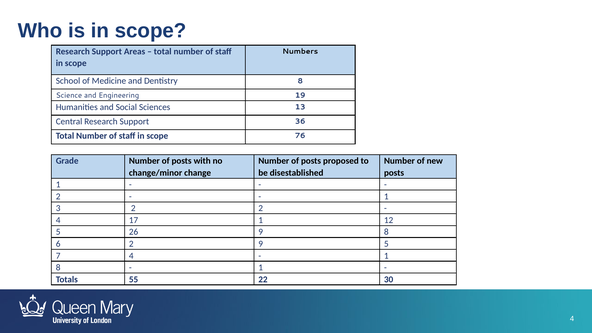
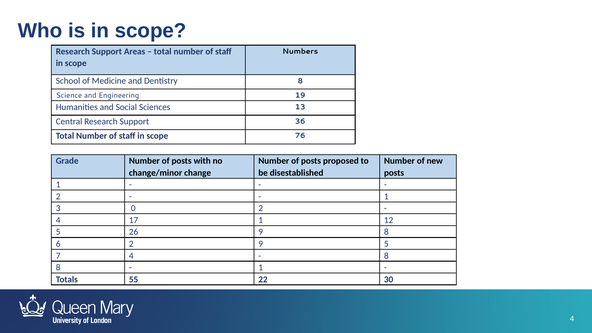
3 2: 2 -> 0 (133, 208)
1: 1 -> 8 (386, 256)
